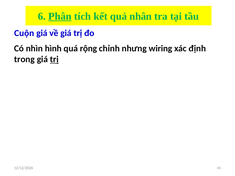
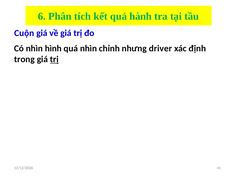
Phân underline: present -> none (60, 16)
nhân: nhân -> hành (141, 16)
quá rộng: rộng -> nhìn (88, 48)
wiring: wiring -> driver (160, 48)
